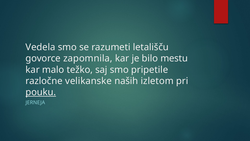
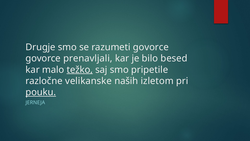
Vedela: Vedela -> Drugje (41, 47)
razumeti letališču: letališču -> govorce (151, 47)
zapomnila: zapomnila -> prenavljali (88, 58)
mestu: mestu -> besed (174, 58)
težko underline: none -> present (80, 70)
